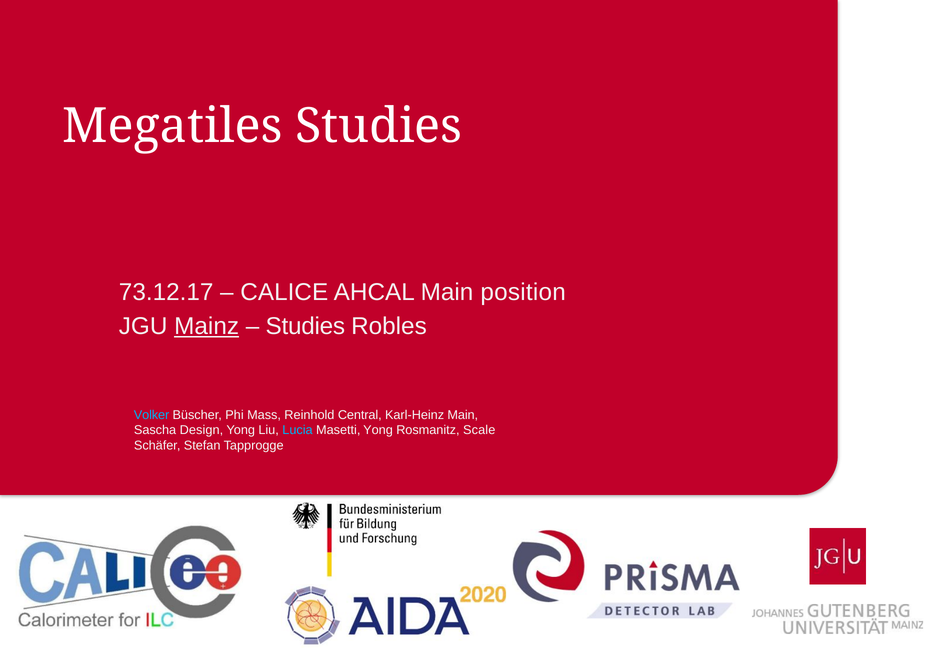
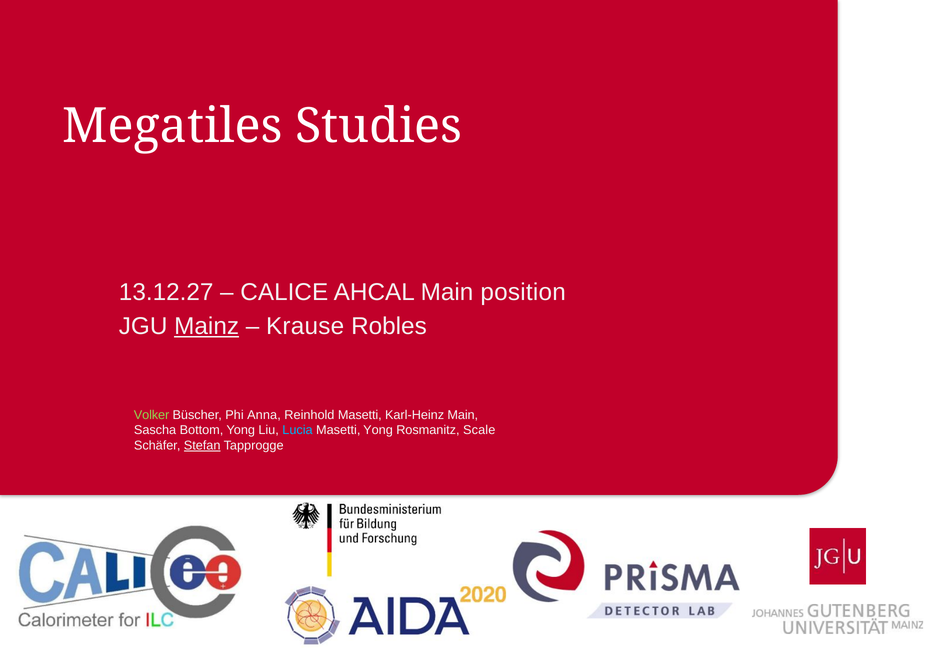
73.12.17: 73.12.17 -> 13.12.27 (166, 292)
Studies: Studies -> Krause (305, 326)
Volker colour: light blue -> light green (152, 415)
Mass: Mass -> Anna (264, 415)
Reinhold Central: Central -> Masetti (360, 415)
Design: Design -> Bottom (201, 430)
Stefan underline: none -> present (202, 445)
